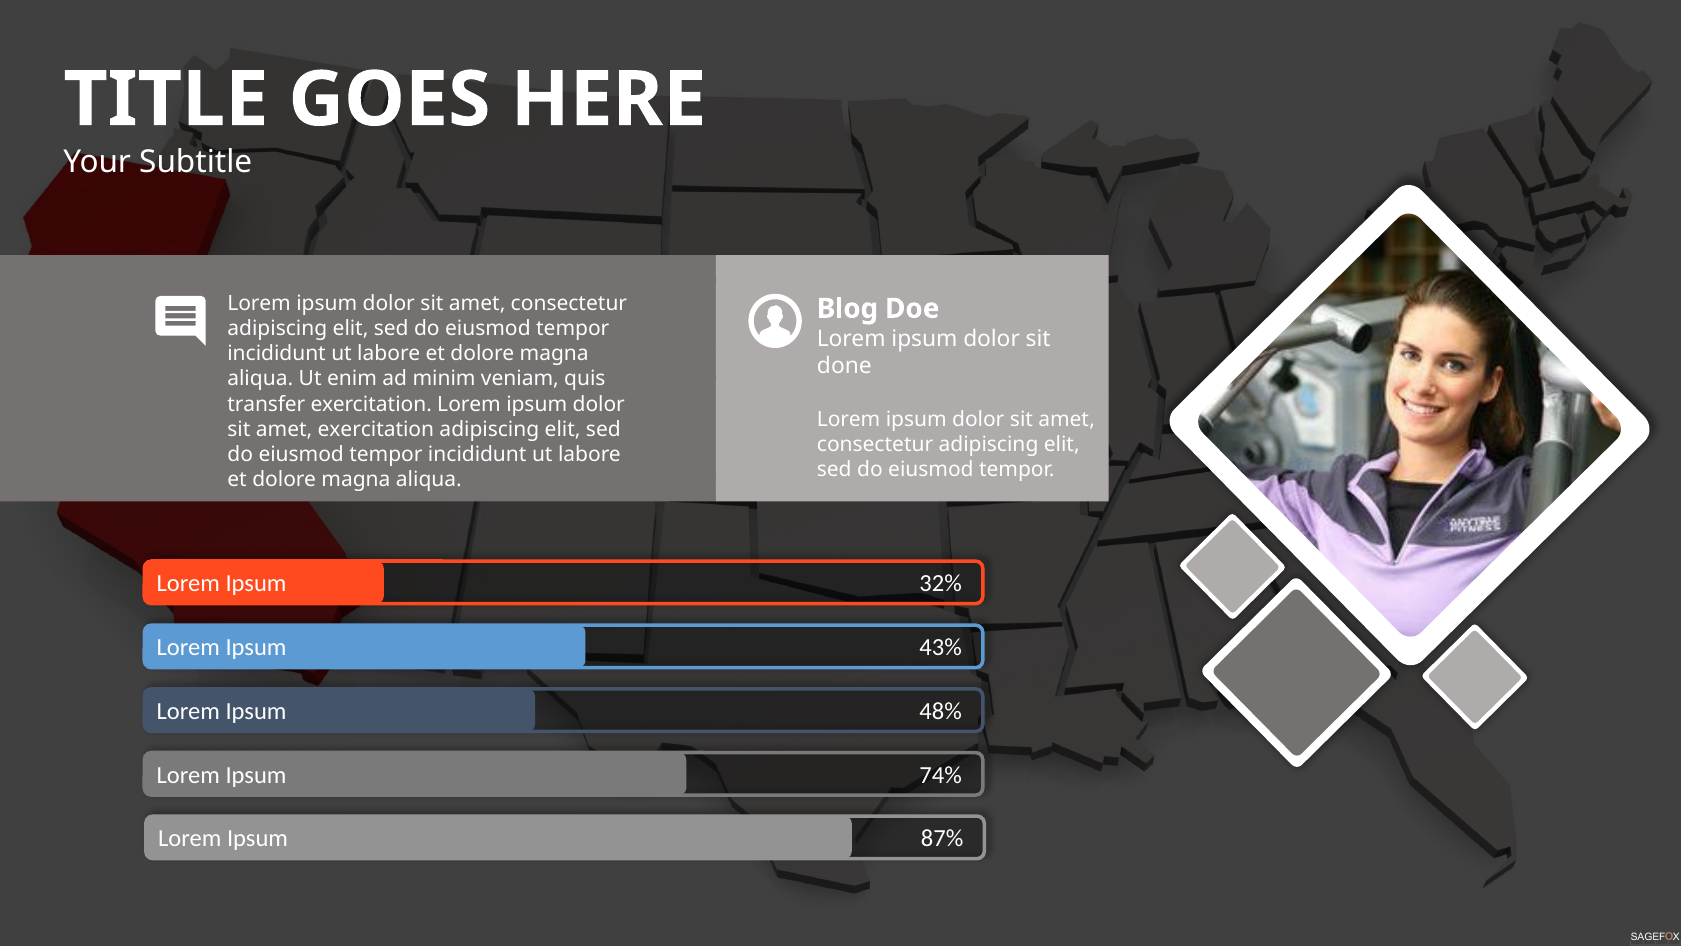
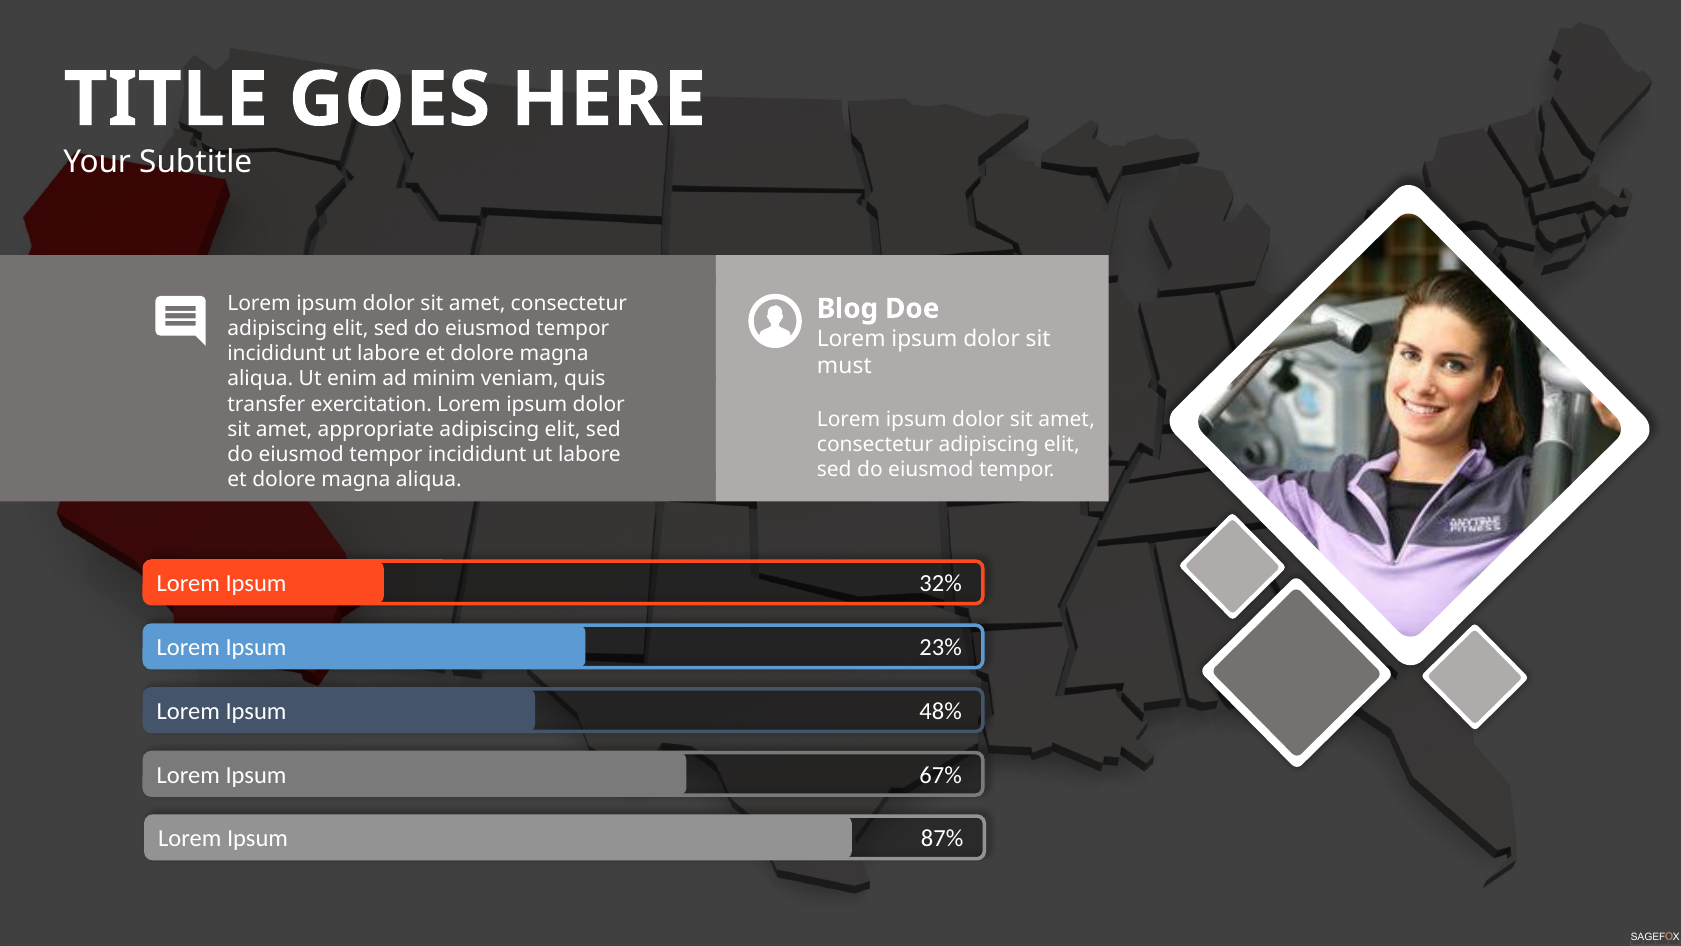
done: done -> must (844, 366)
amet exercitation: exercitation -> appropriate (376, 429)
43%: 43% -> 23% (941, 647)
74%: 74% -> 67% (941, 775)
